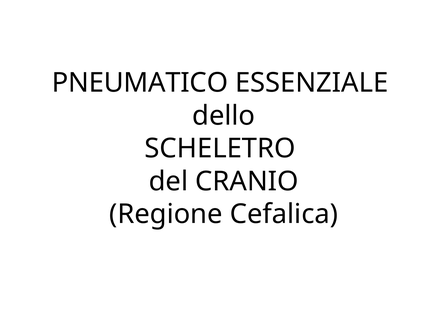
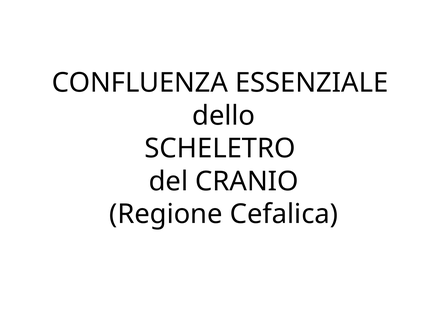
PNEUMATICO: PNEUMATICO -> CONFLUENZA (140, 83)
